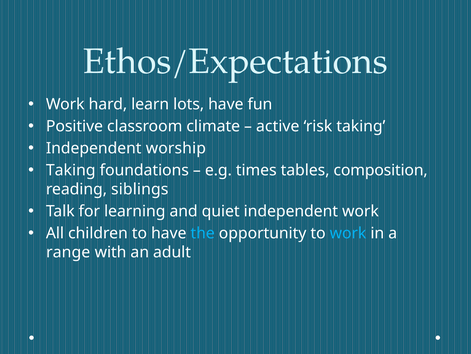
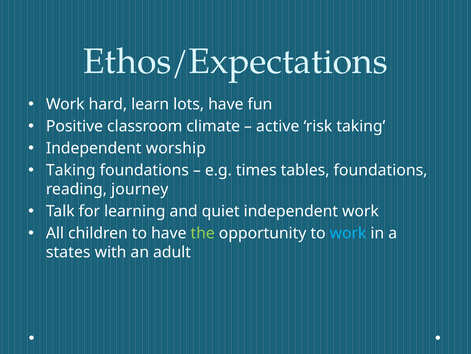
tables composition: composition -> foundations (380, 170)
siblings: siblings -> journey (140, 189)
the colour: light blue -> light green (203, 233)
range: range -> states (68, 252)
